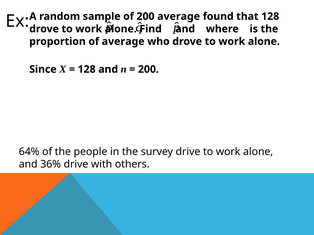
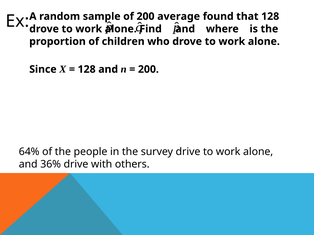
of average: average -> children (123, 42)
